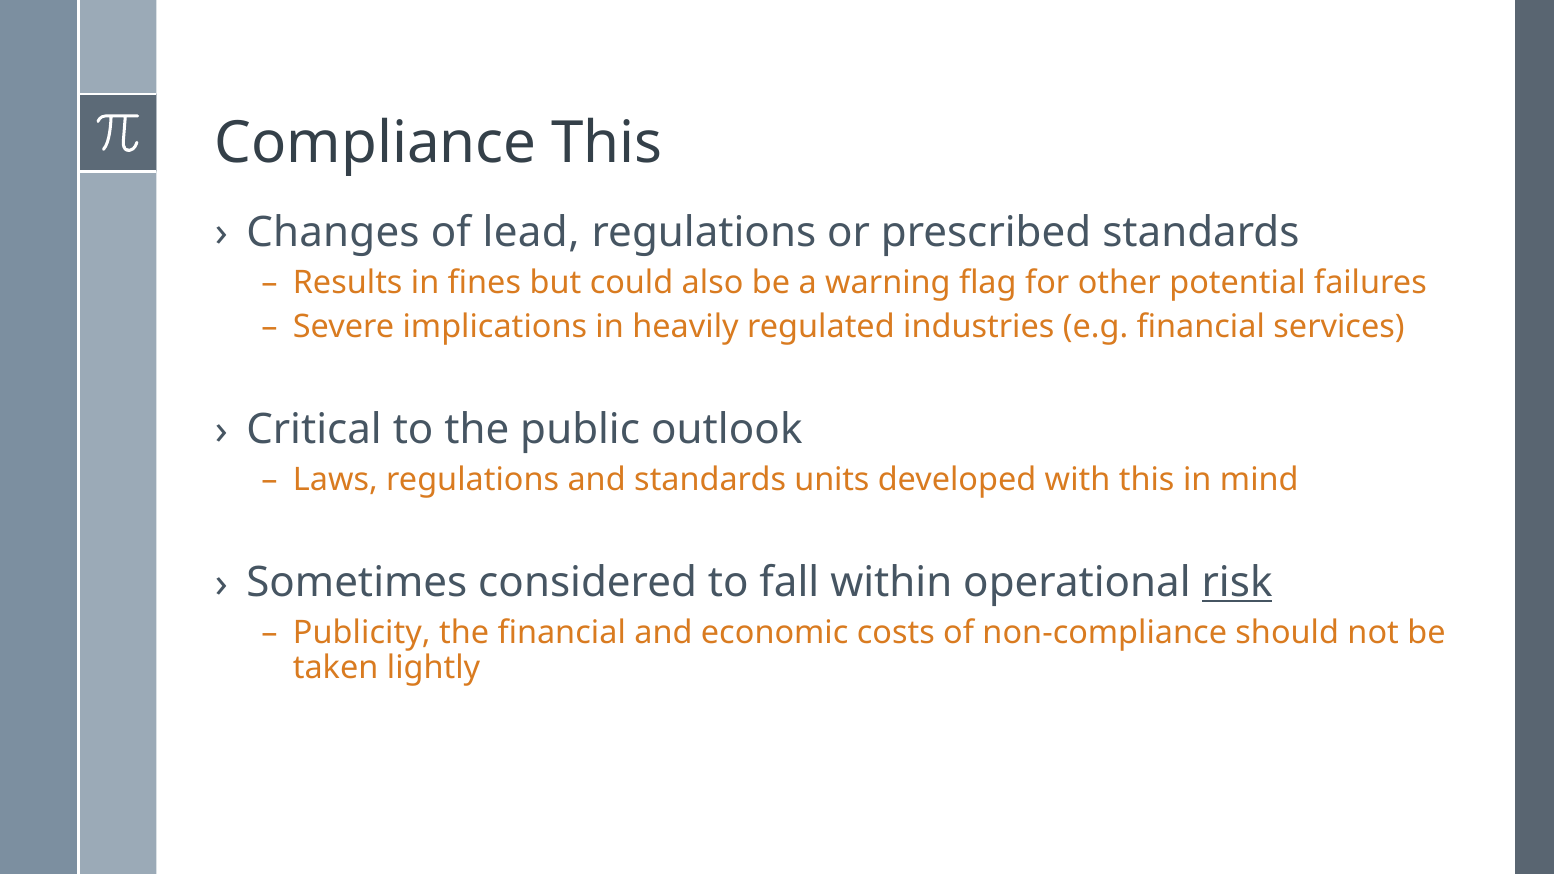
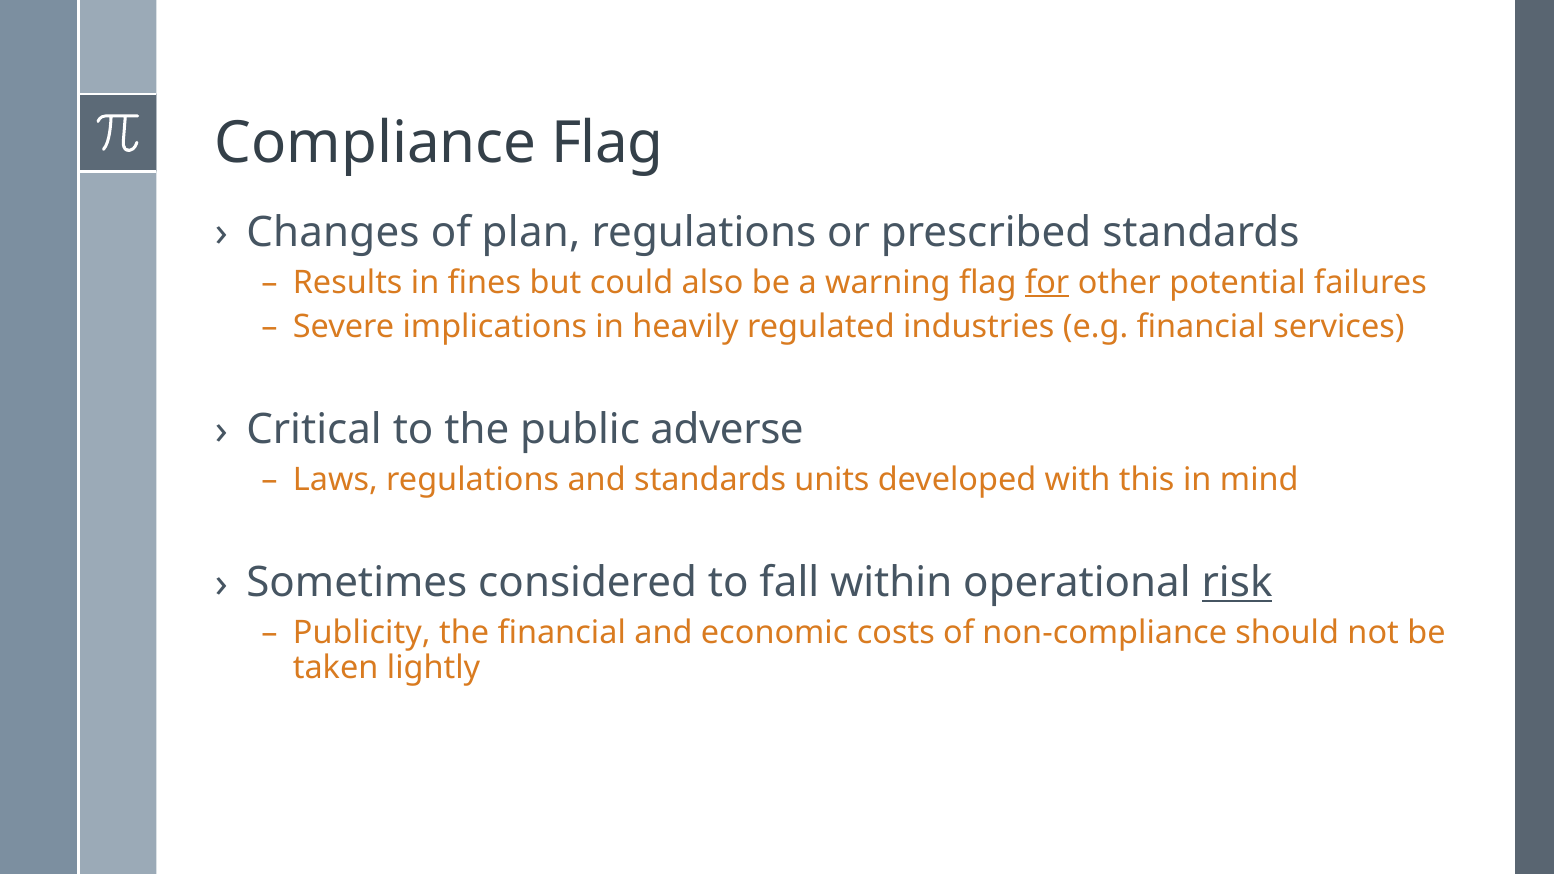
Compliance This: This -> Flag (607, 143)
lead: lead -> plan (531, 232)
for underline: none -> present (1047, 282)
outlook: outlook -> adverse (727, 430)
